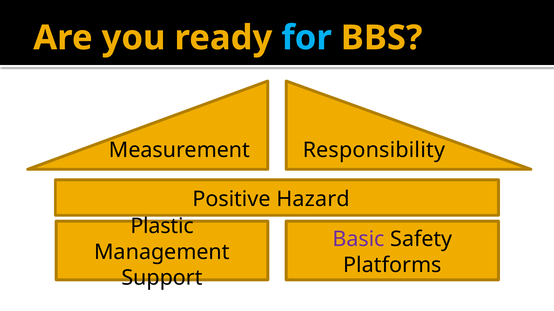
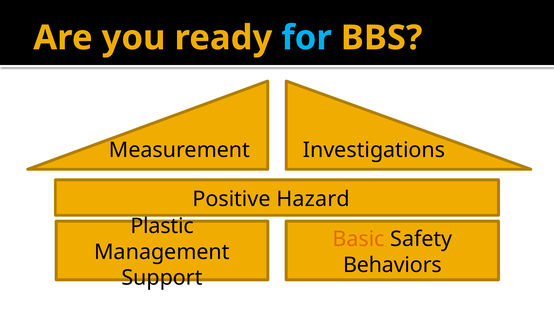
Responsibility: Responsibility -> Investigations (374, 150)
Basic colour: purple -> orange (359, 240)
Platforms: Platforms -> Behaviors (392, 265)
